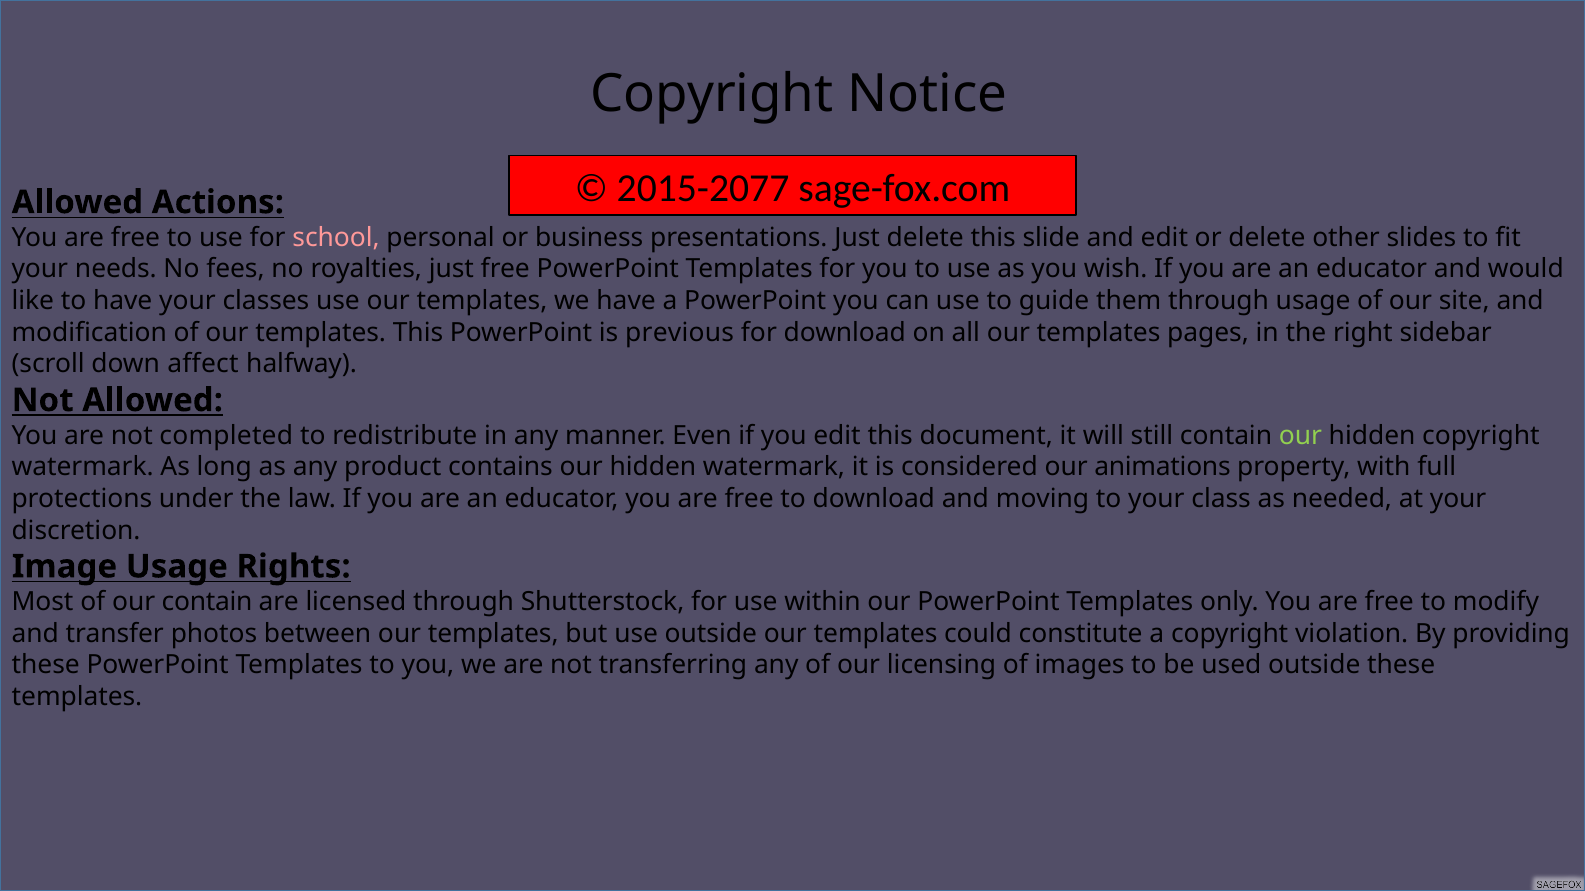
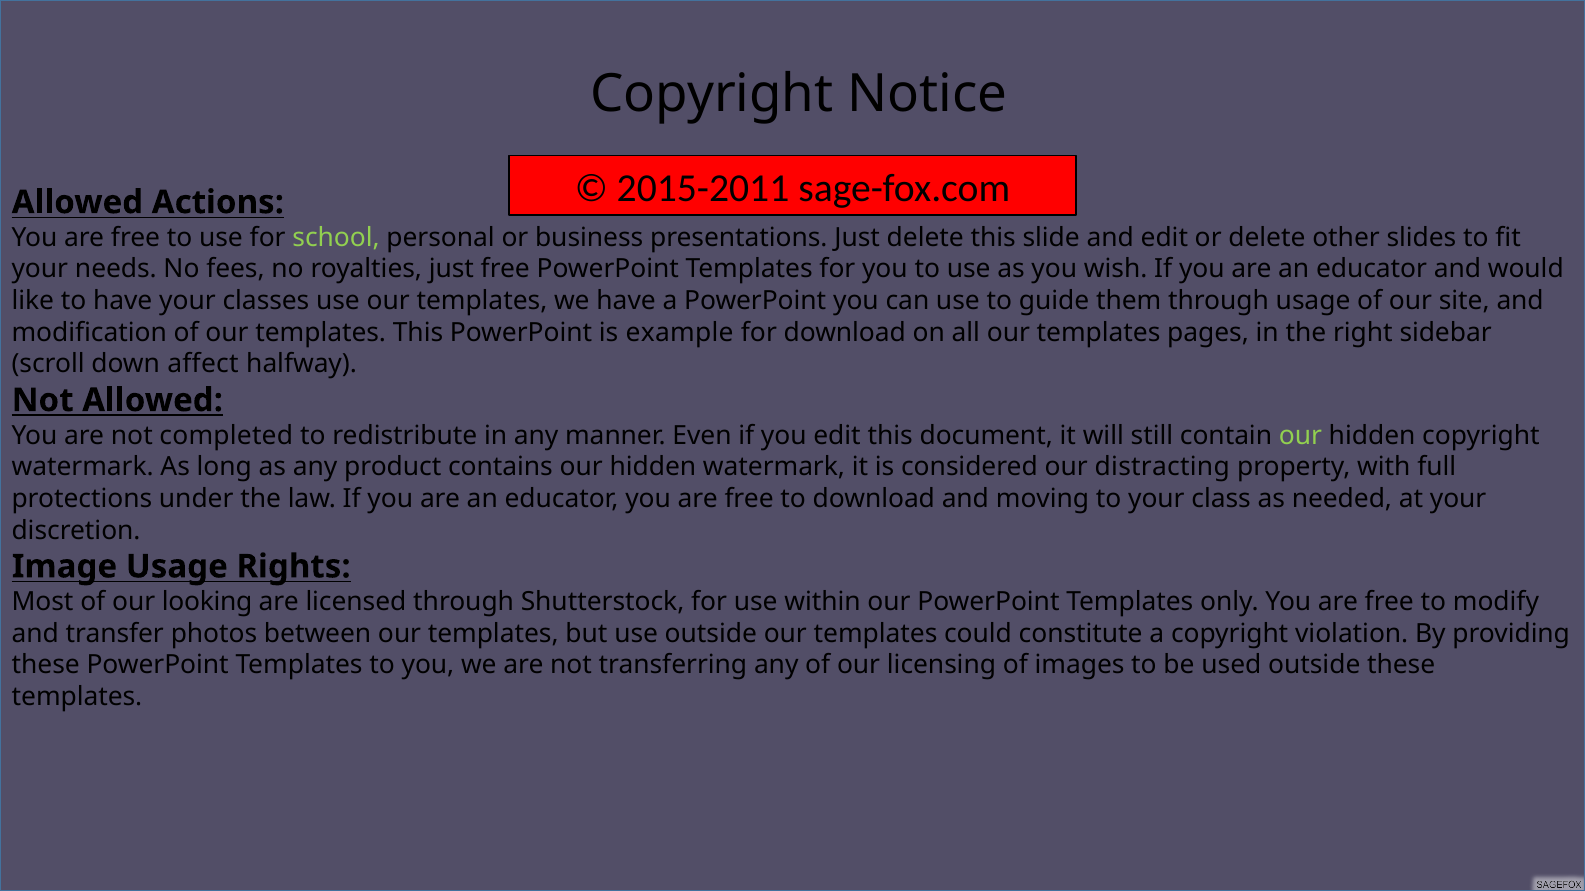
2015-2077: 2015-2077 -> 2015-2011 (703, 188)
school colour: pink -> light green (336, 238)
previous: previous -> example (680, 333)
animations: animations -> distracting (1162, 467)
our contain: contain -> looking (207, 602)
